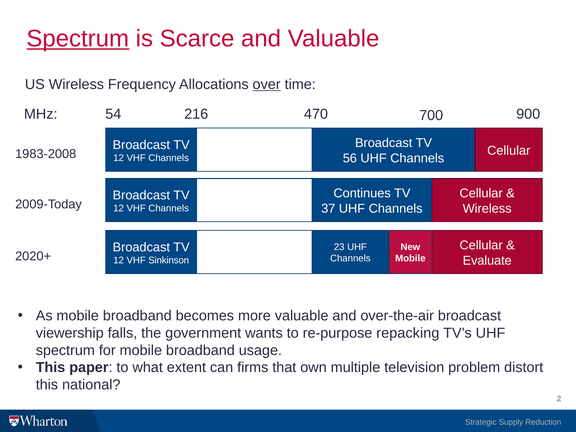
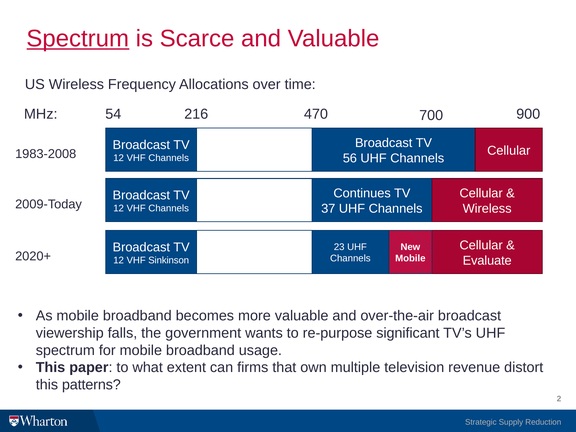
over underline: present -> none (267, 84)
repacking: repacking -> significant (408, 333)
problem: problem -> revenue (474, 368)
national: national -> patterns (91, 385)
